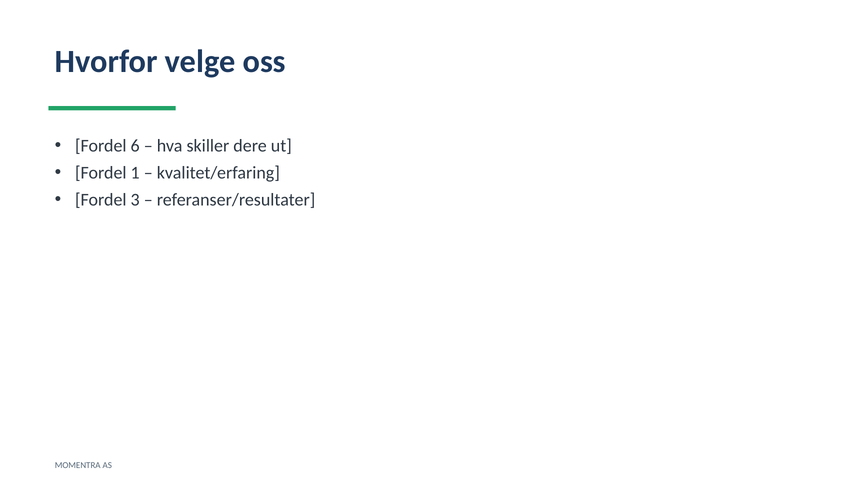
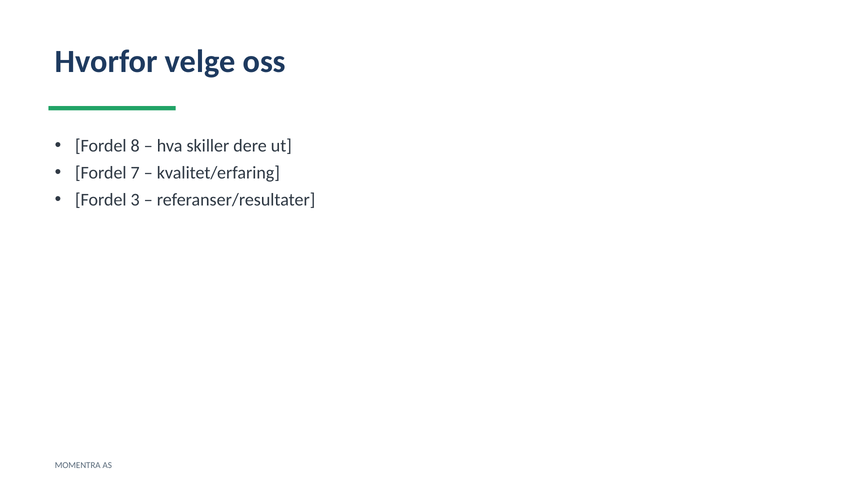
6: 6 -> 8 (135, 146)
1: 1 -> 7 (135, 173)
